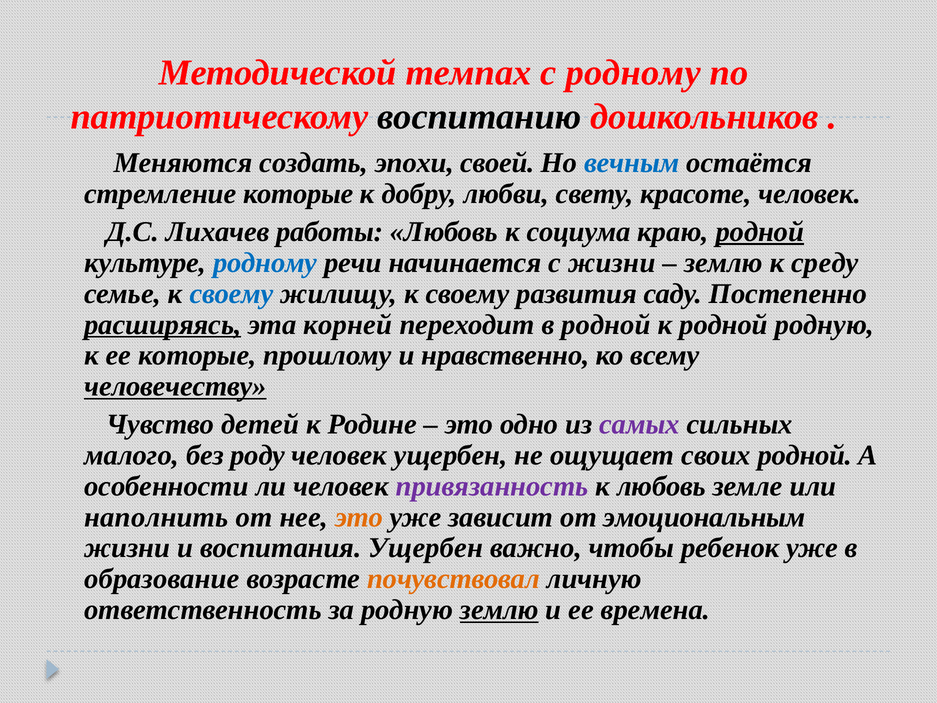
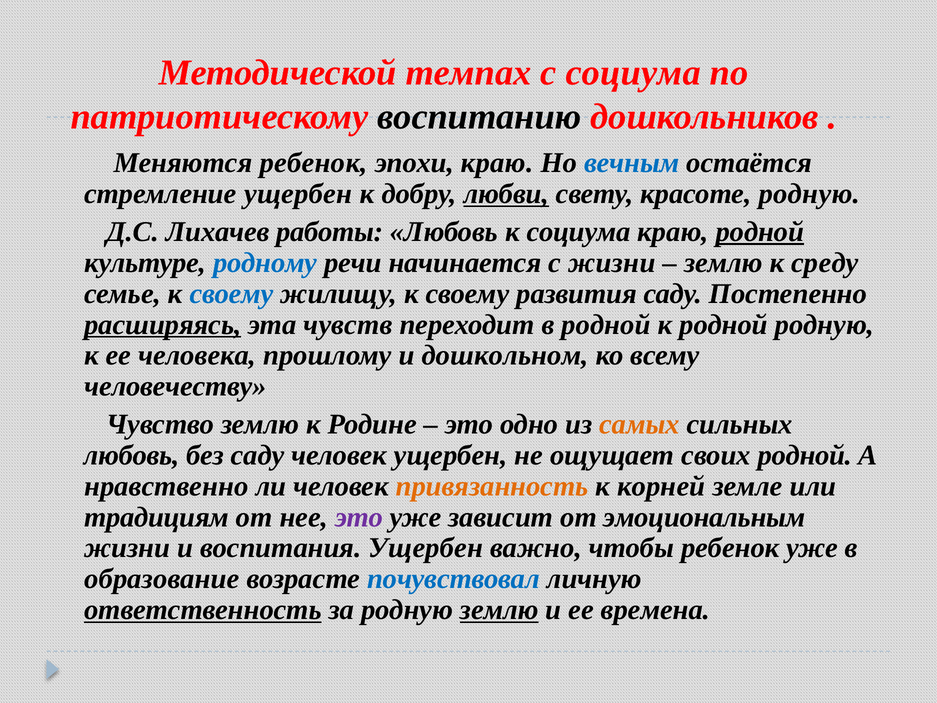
с родному: родному -> социума (633, 73)
Меняются создать: создать -> ребенок (314, 163)
эпохи своей: своей -> краю (497, 163)
стремление которые: которые -> ущербен (298, 194)
любви underline: none -> present (506, 194)
красоте человек: человек -> родную (809, 194)
корней: корней -> чувств (348, 324)
ее которые: которые -> человека (197, 355)
нравственно: нравственно -> дошкольном (505, 355)
человечеству underline: present -> none (175, 386)
Чувство детей: детей -> землю (260, 424)
самых colour: purple -> orange (640, 424)
малого: малого -> любовь (132, 455)
без роду: роду -> саду (258, 455)
особенности: особенности -> нравственно (166, 486)
привязанность colour: purple -> orange (492, 486)
к любовь: любовь -> корней (661, 486)
наполнить: наполнить -> традициям (157, 517)
это colour: orange -> purple (359, 517)
почувствовал colour: orange -> blue (453, 579)
ответственность underline: none -> present (203, 610)
